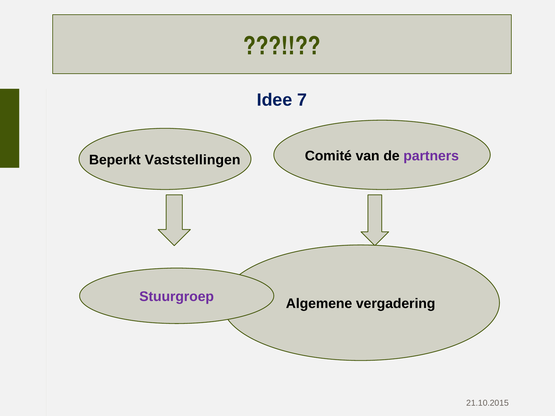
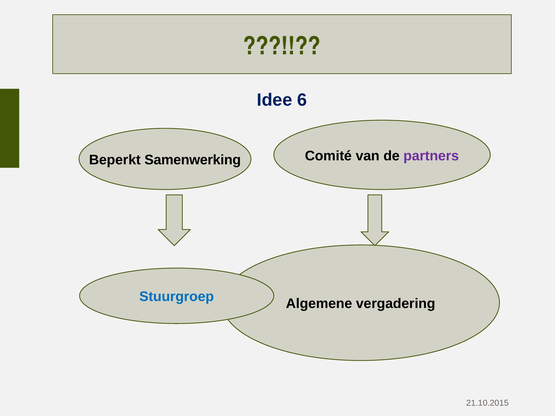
7: 7 -> 6 (302, 100)
Vaststellingen: Vaststellingen -> Samenwerking (193, 160)
Stuurgroep colour: purple -> blue (177, 297)
